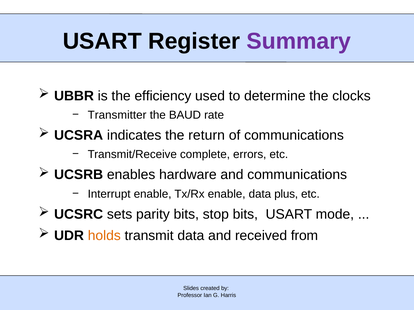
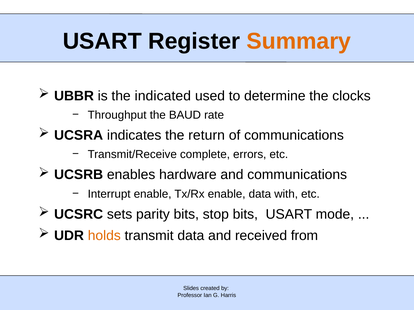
Summary colour: purple -> orange (299, 41)
efficiency: efficiency -> indicated (163, 96)
Transmitter: Transmitter -> Throughput (117, 115)
plus: plus -> with (286, 194)
